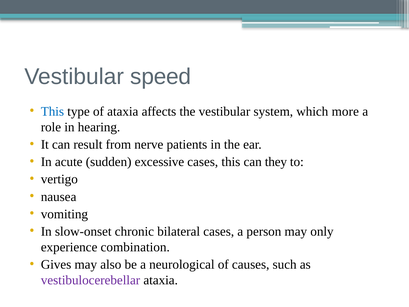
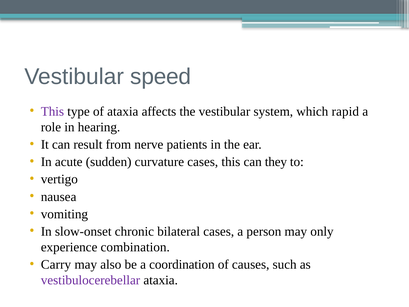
This colour: blue -> purple (52, 111)
more: more -> rapid (345, 111)
excessive: excessive -> curvature (159, 162)
Gives: Gives -> Carry (56, 264)
neurological: neurological -> coordination (182, 264)
